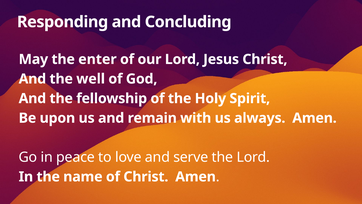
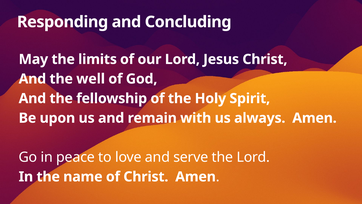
enter: enter -> limits (98, 59)
